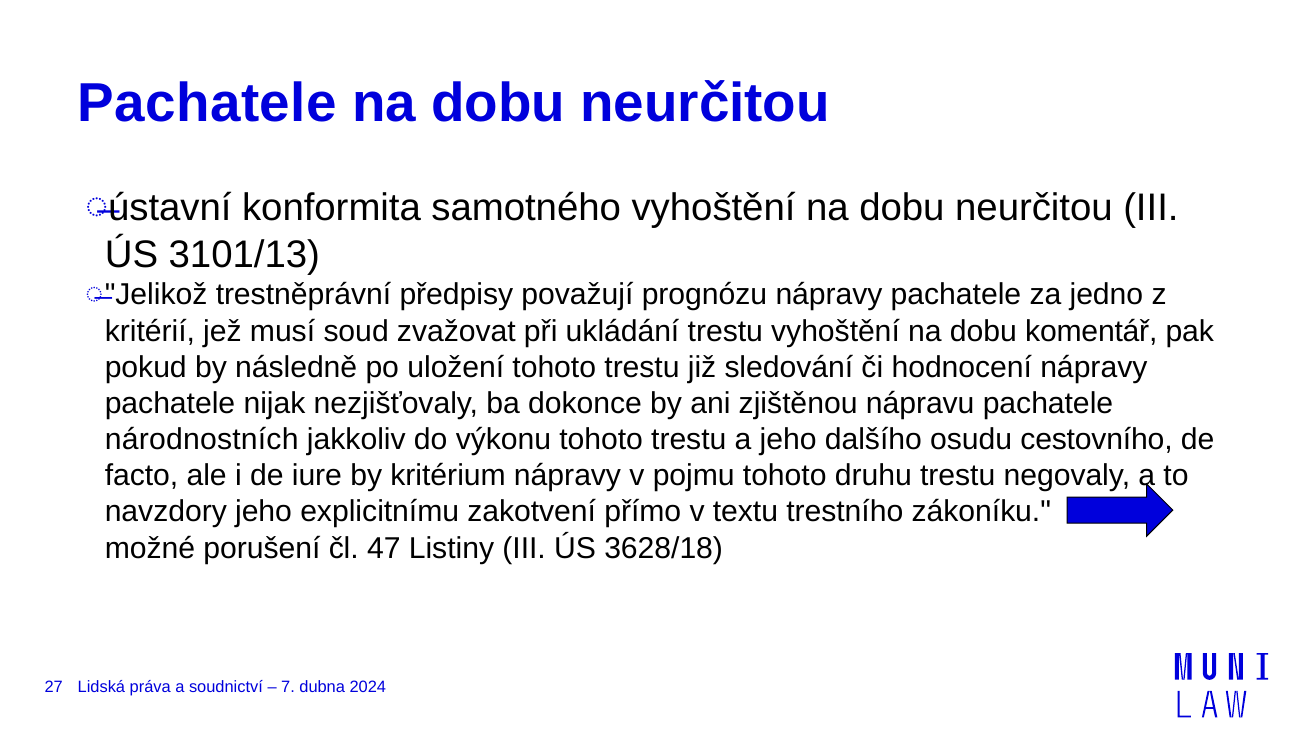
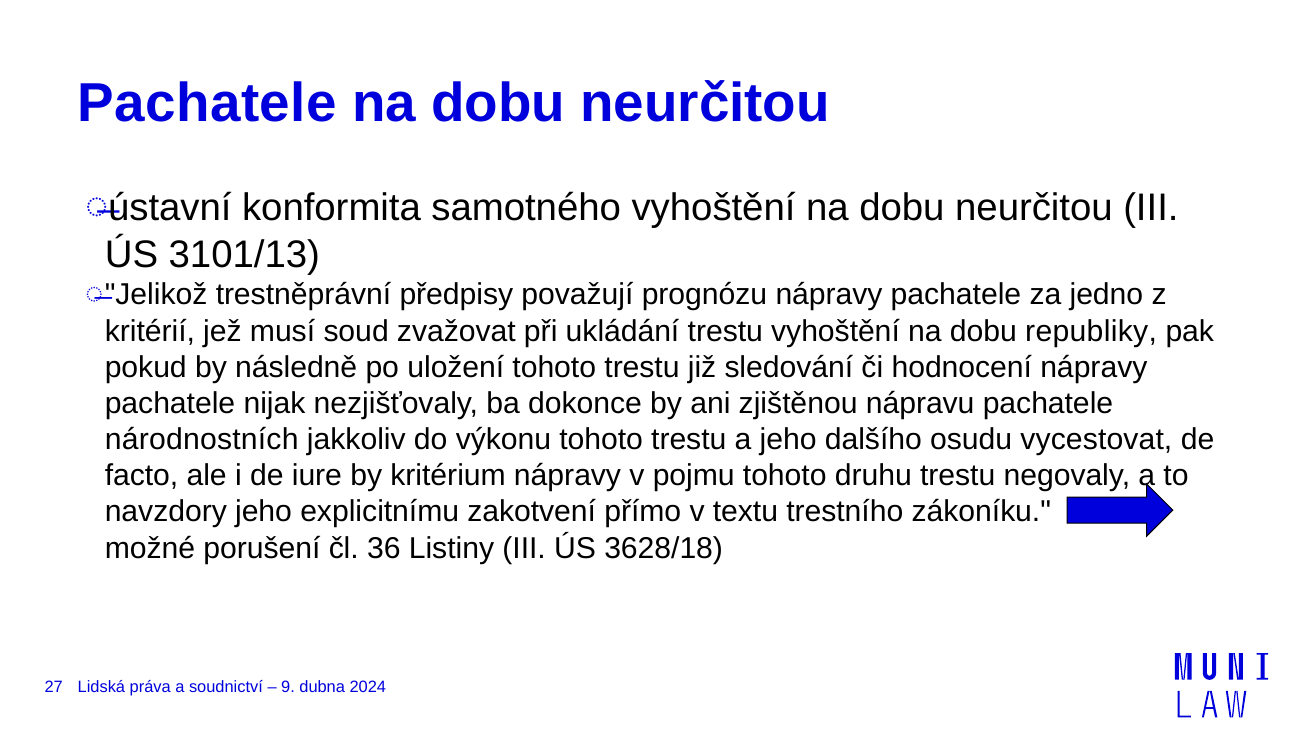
komentář: komentář -> republiky (1091, 331)
cestovního: cestovního -> vycestovat (1096, 440)
47: 47 -> 36 (384, 548)
7: 7 -> 9 (288, 687)
